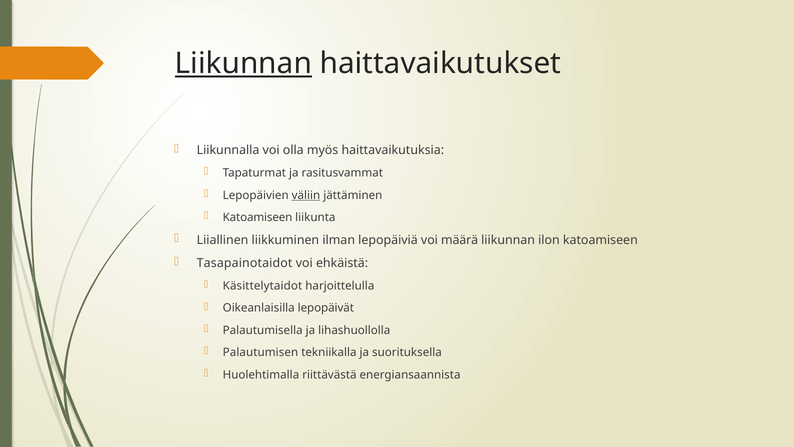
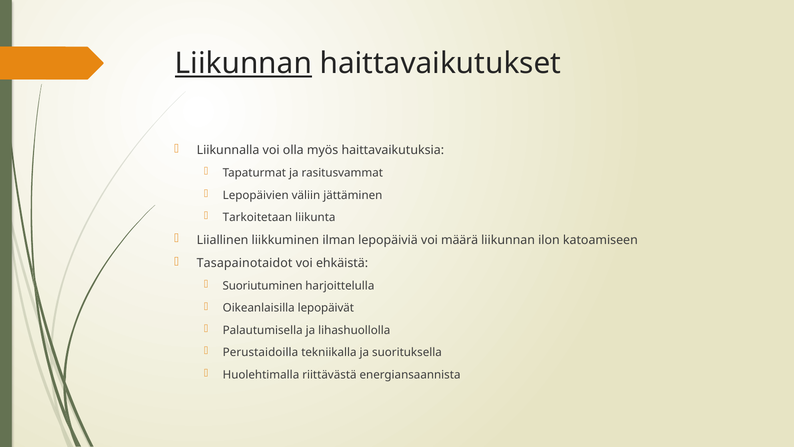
väliin underline: present -> none (306, 195)
Katoamiseen: Katoamiseen -> Tarkoitetaan (257, 217)
Käsittelytaidot: Käsittelytaidot -> Suoriutuminen (263, 286)
Palautumisen: Palautumisen -> Perustaidoilla (260, 352)
